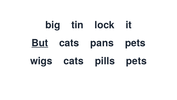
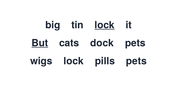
lock underline: none -> present (105, 25)
pans: pans -> dock (102, 43)
wigs cats: cats -> lock (74, 61)
